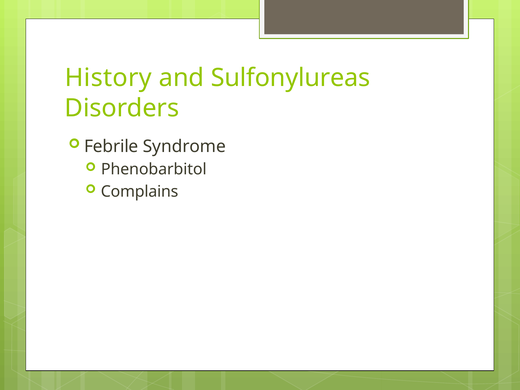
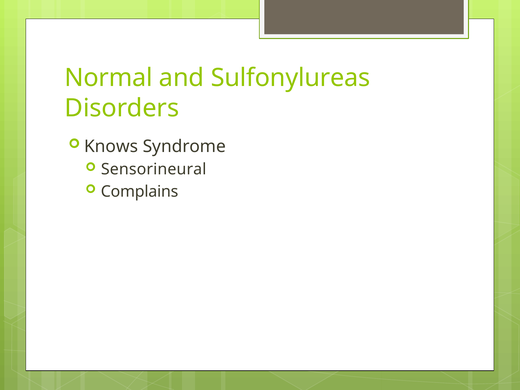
History: History -> Normal (109, 78)
Febrile: Febrile -> Knows (111, 146)
Phenobarbitol: Phenobarbitol -> Sensorineural (154, 169)
